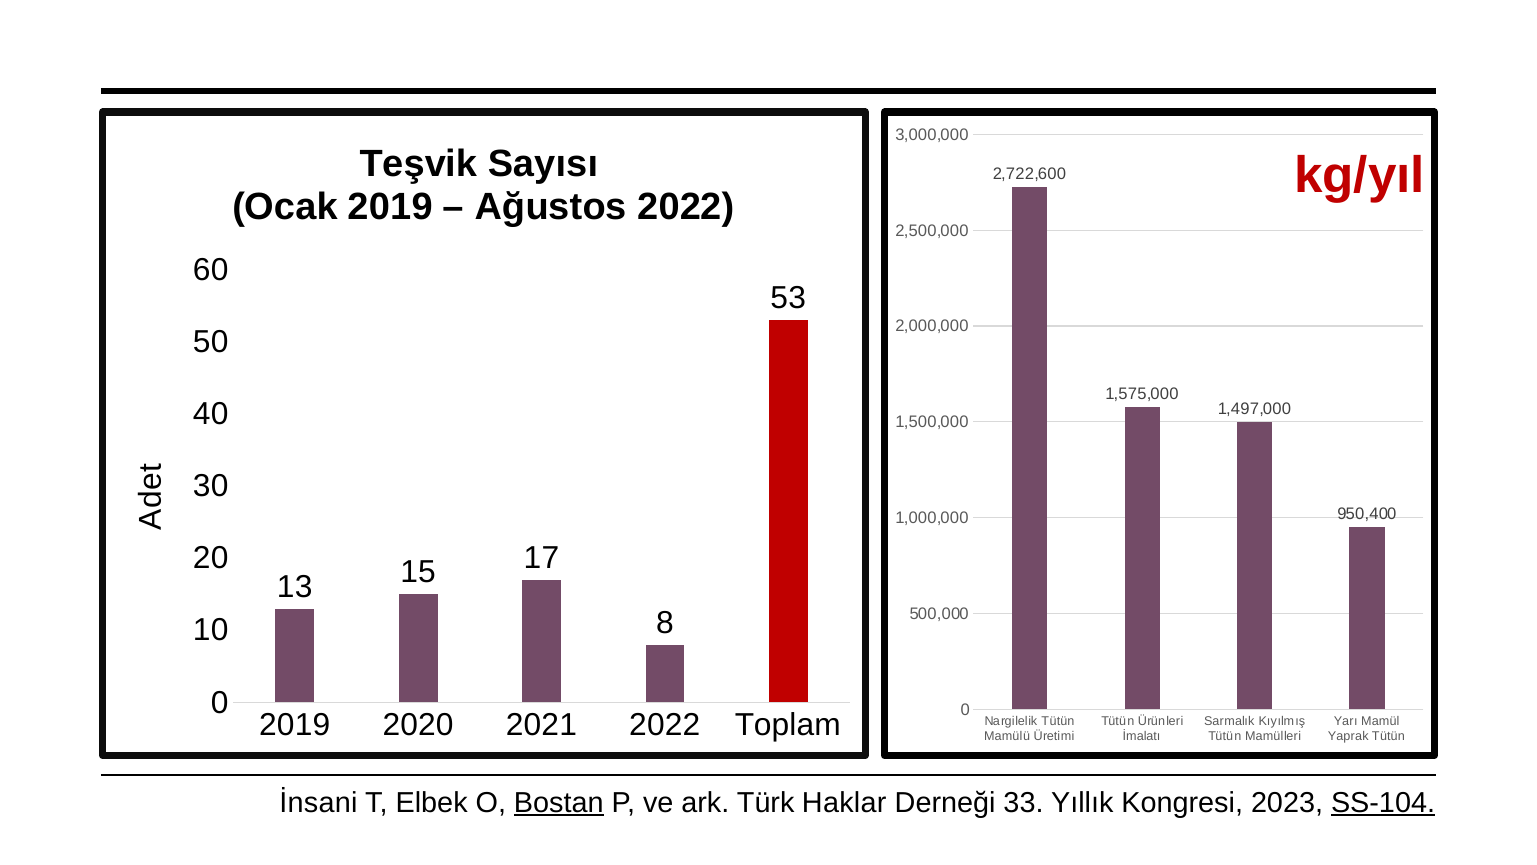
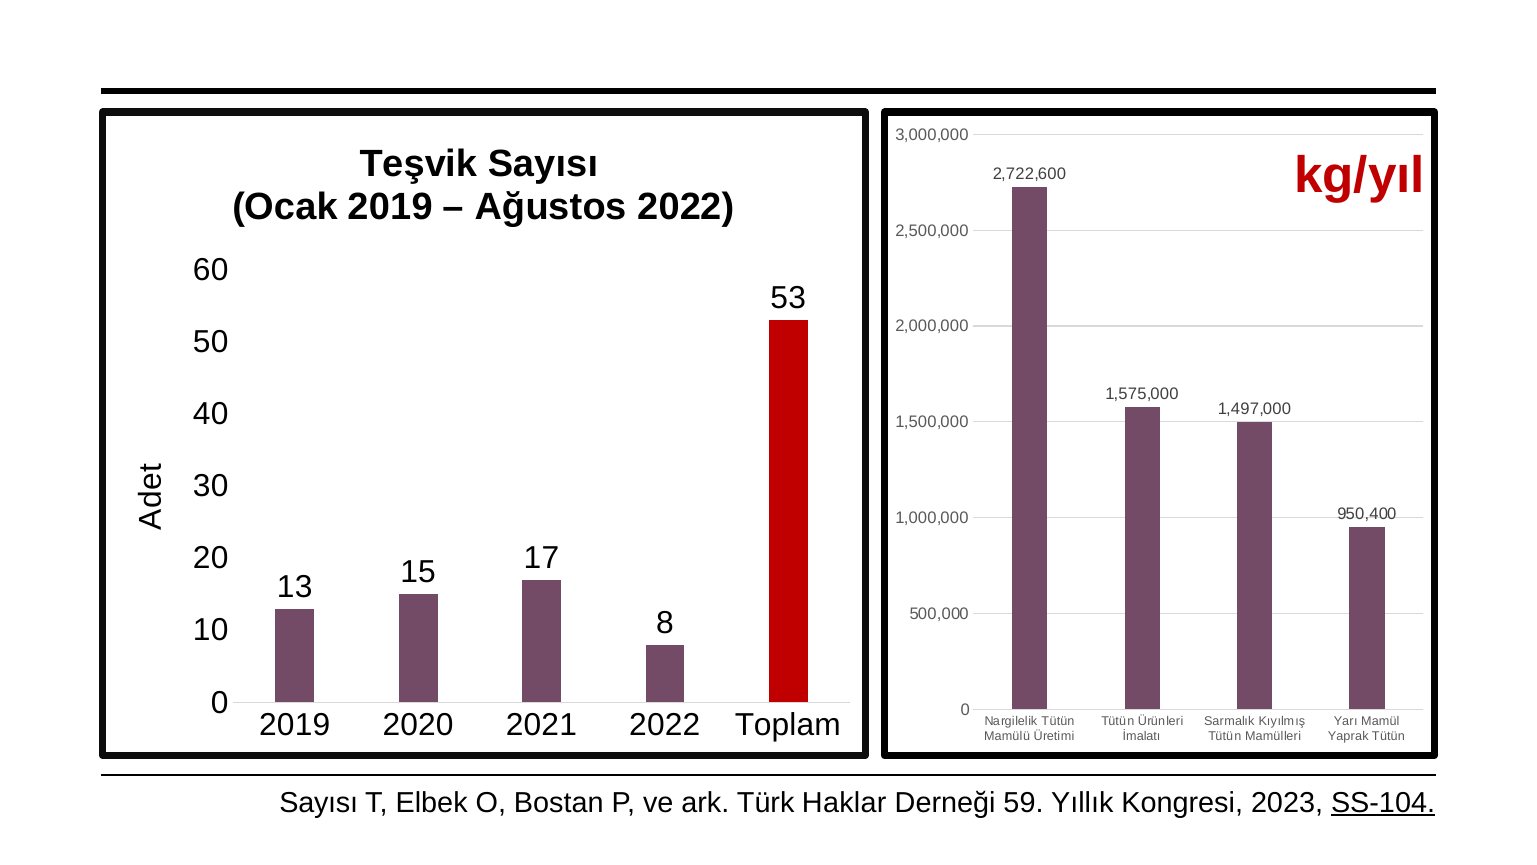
İnsani: İnsani -> Sayısı (319, 803)
Bostan underline: present -> none (559, 803)
33: 33 -> 59 (1024, 803)
